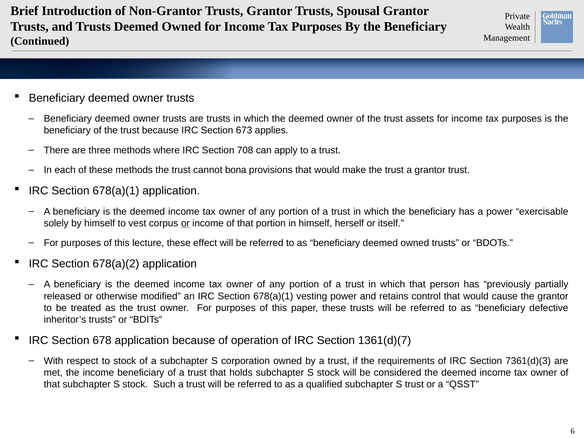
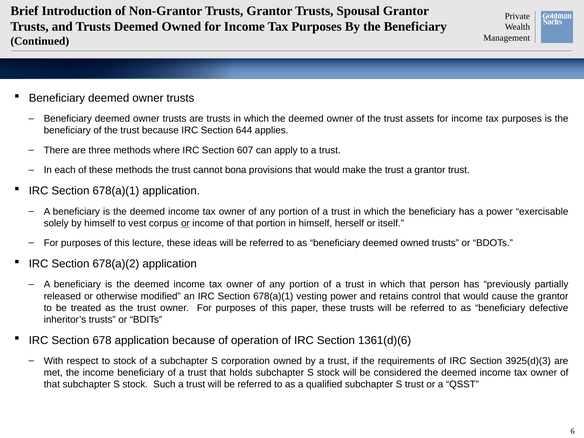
673: 673 -> 644 (244, 130)
708: 708 -> 607 (245, 150)
effect: effect -> ideas (205, 243)
1361(d)(7: 1361(d)(7 -> 1361(d)(6 (385, 340)
7361(d)(3: 7361(d)(3 -> 3925(d)(3 (528, 361)
